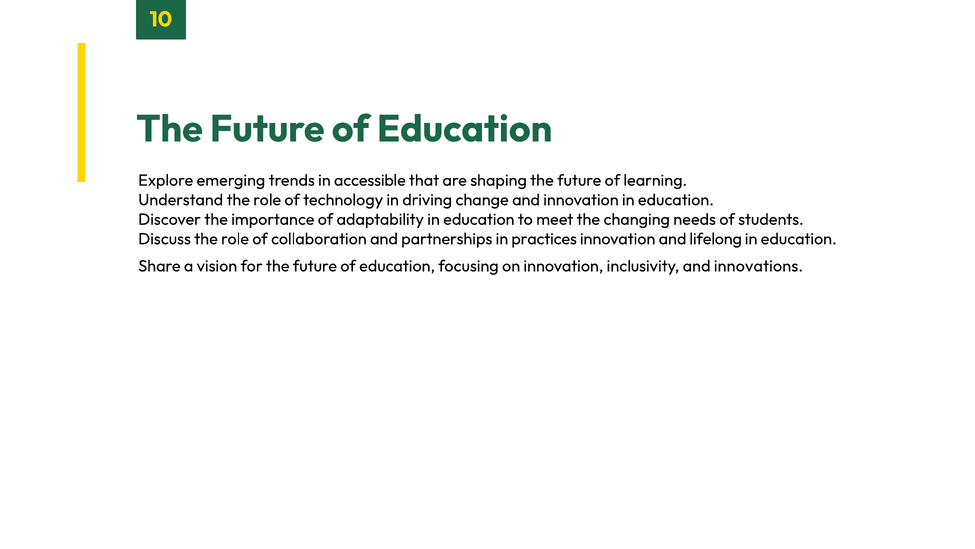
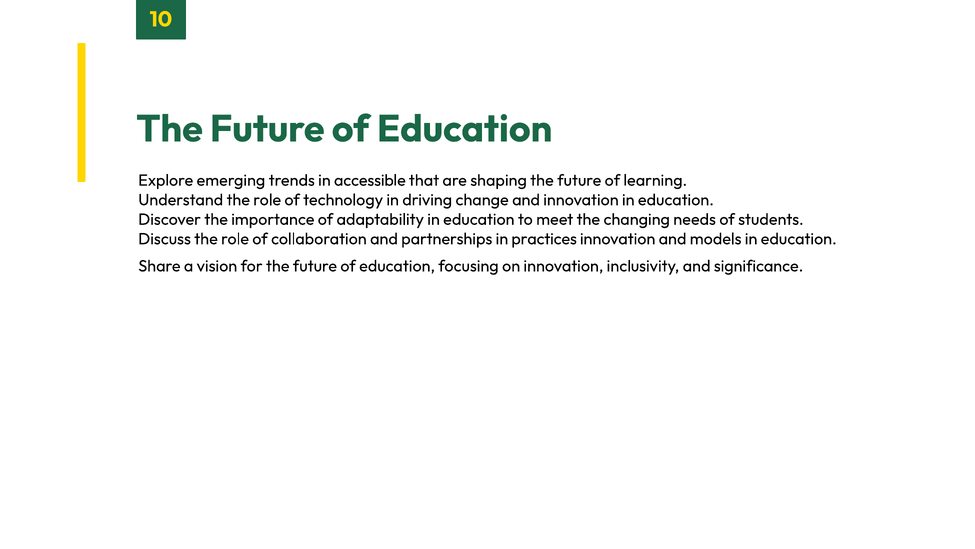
lifelong: lifelong -> models (716, 239)
innovations: innovations -> significance (759, 266)
